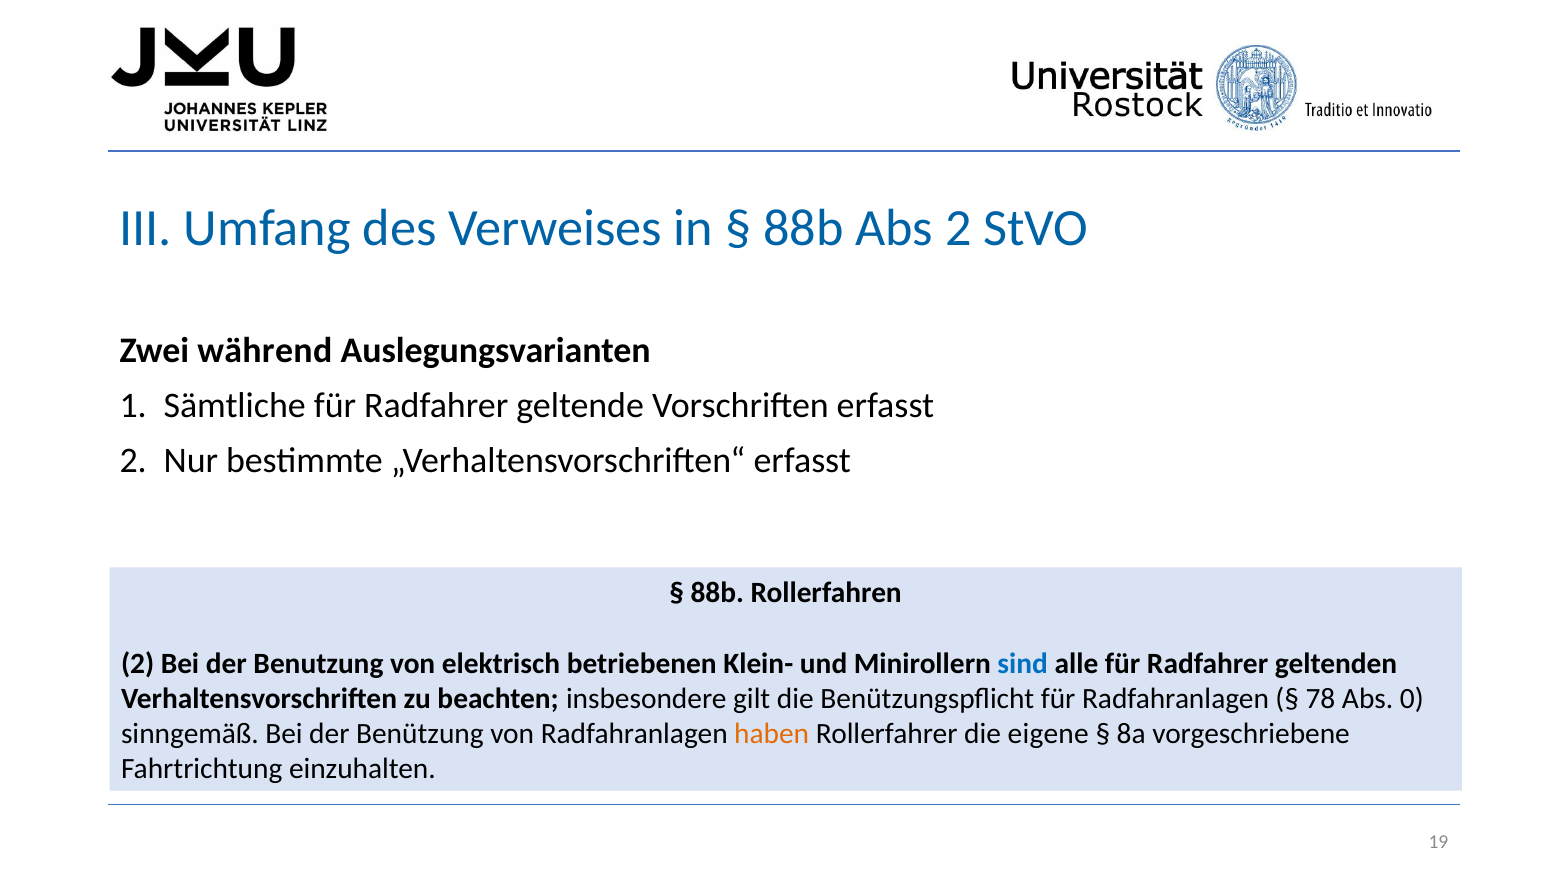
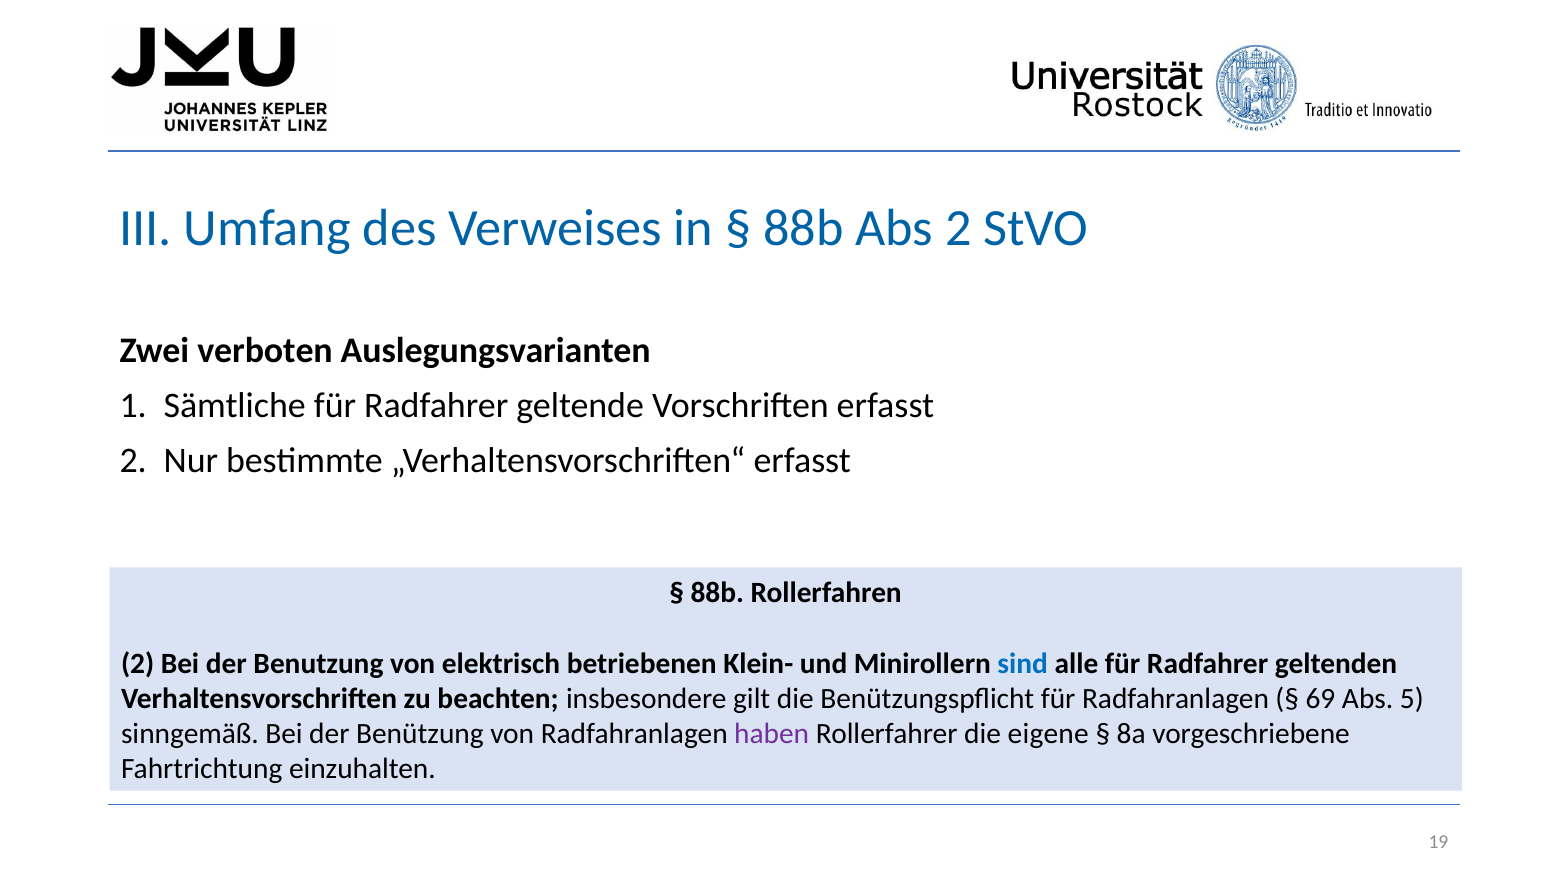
während: während -> verboten (265, 350)
78: 78 -> 69 (1320, 699)
0: 0 -> 5 (1412, 699)
haben colour: orange -> purple (772, 734)
